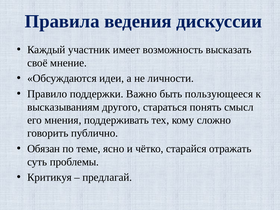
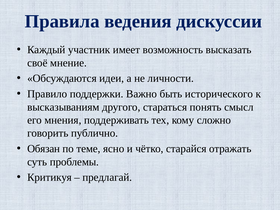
пользующееся: пользующееся -> исторического (219, 94)
